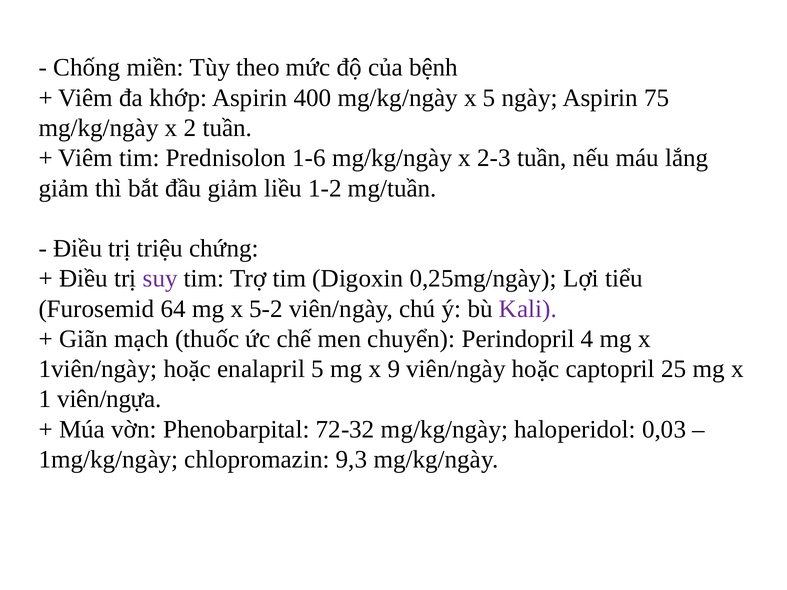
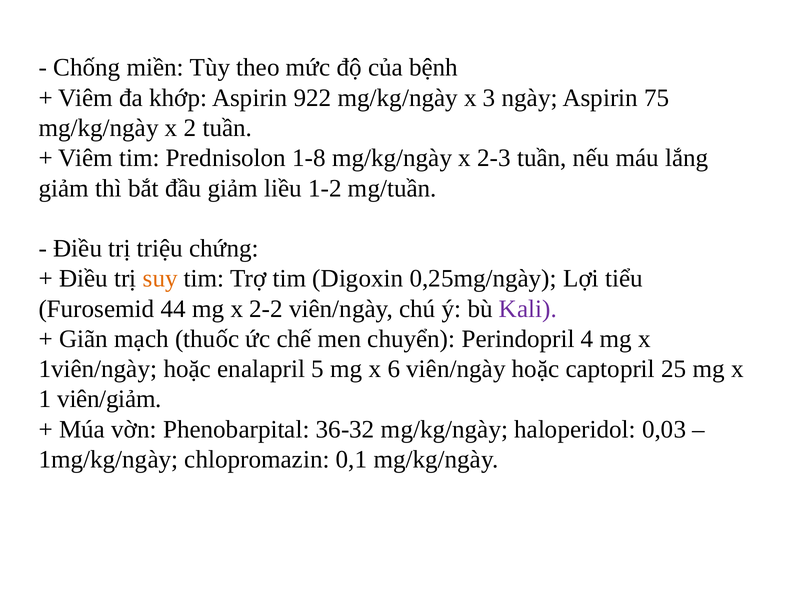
400: 400 -> 922 (313, 98)
x 5: 5 -> 3 (489, 98)
1-6: 1-6 -> 1-8 (309, 158)
suy colour: purple -> orange (160, 279)
64: 64 -> 44 (173, 309)
5-2: 5-2 -> 2-2 (266, 309)
9: 9 -> 6 (394, 369)
viên/ngựa: viên/ngựa -> viên/giảm (109, 399)
72-32: 72-32 -> 36-32 (345, 429)
9,3: 9,3 -> 0,1 (352, 460)
